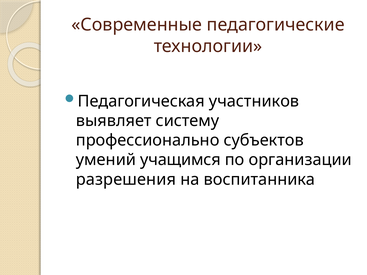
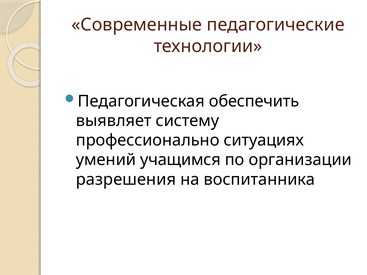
участников: участников -> обеспечить (254, 101)
субъектов: субъектов -> ситуациях (264, 140)
